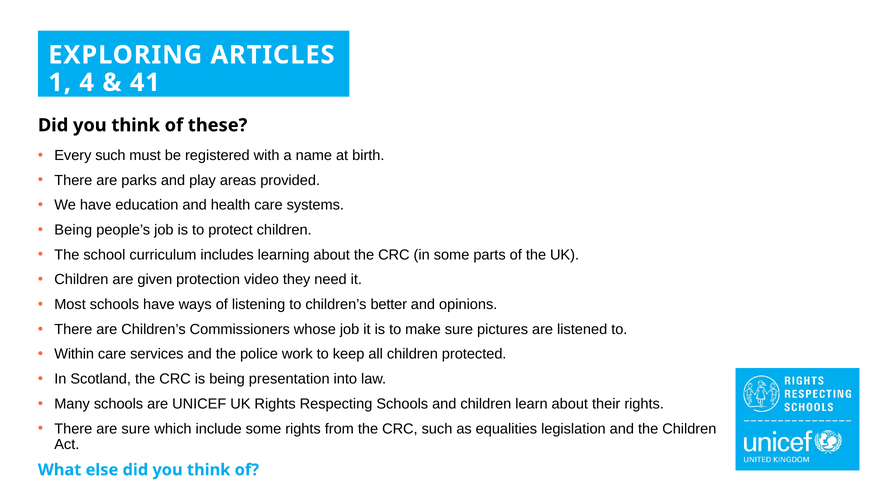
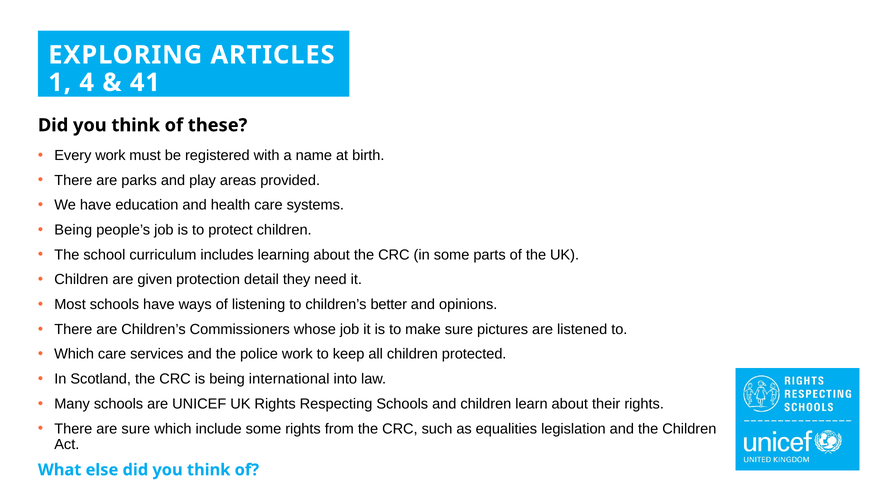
Every such: such -> work (110, 155)
video: video -> detail (261, 280)
Within: Within -> Which (74, 354)
presentation: presentation -> international (289, 379)
